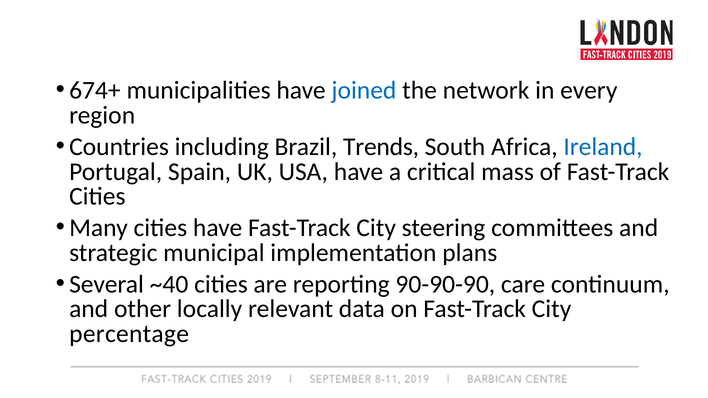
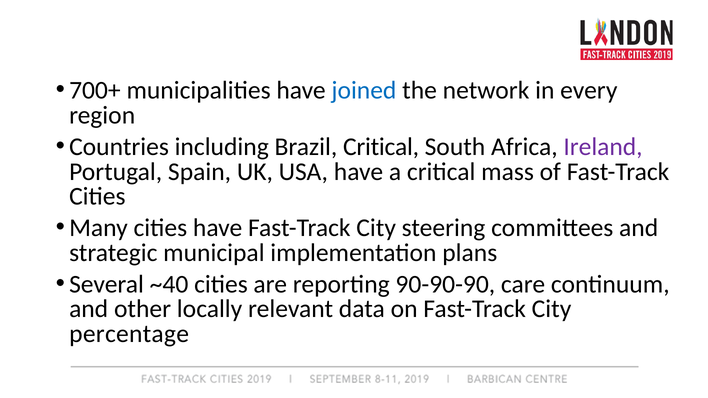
674+: 674+ -> 700+ (95, 91)
Brazil Trends: Trends -> Critical (381, 147)
Ireland colour: blue -> purple (603, 147)
